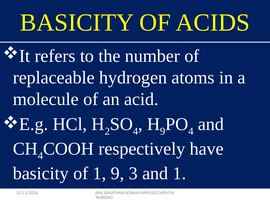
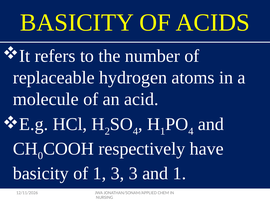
9: 9 -> 1 (163, 132)
4: 4 -> 0 (40, 156)
1 9: 9 -> 3 (117, 174)
